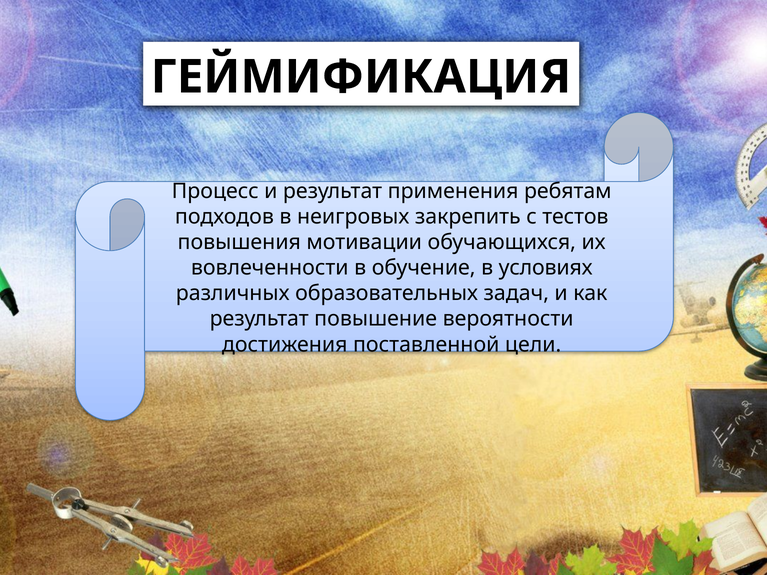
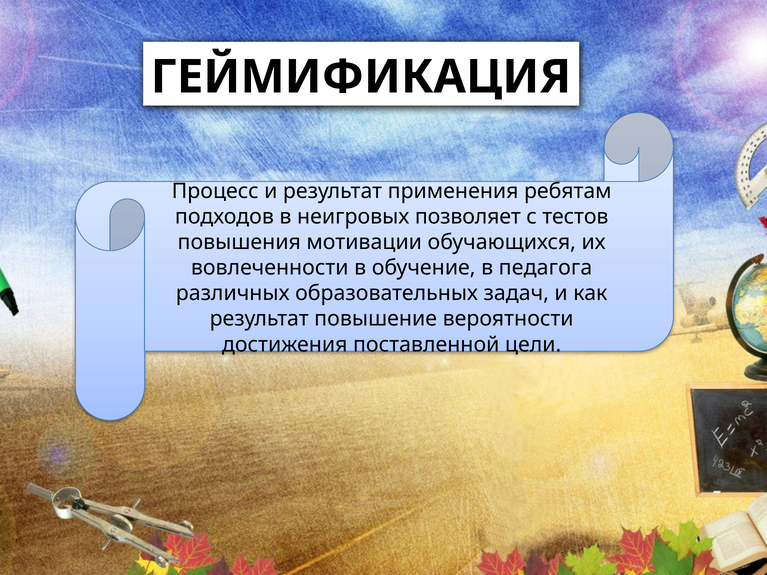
закрепить: закрепить -> позволяет (468, 217)
условиях: условиях -> педагога (545, 268)
